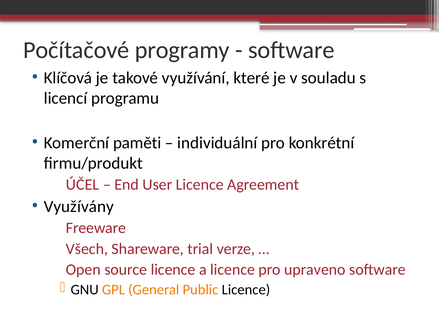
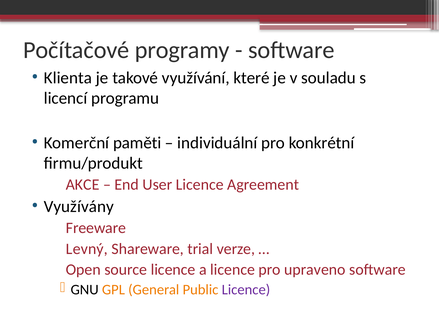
Klíčová: Klíčová -> Klienta (68, 78)
ÚČEL: ÚČEL -> AKCE (83, 185)
Všech: Všech -> Levný (87, 249)
Licence colour: black -> purple (246, 290)
